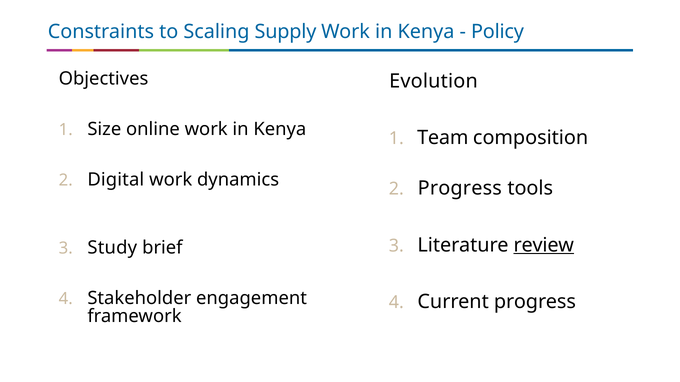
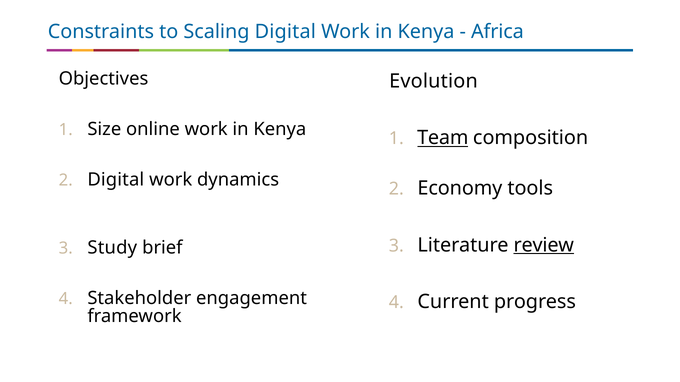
Scaling Supply: Supply -> Digital (285, 32)
Policy: Policy -> Africa (497, 32)
Team underline: none -> present (443, 138)
Progress: Progress -> Economy (460, 188)
